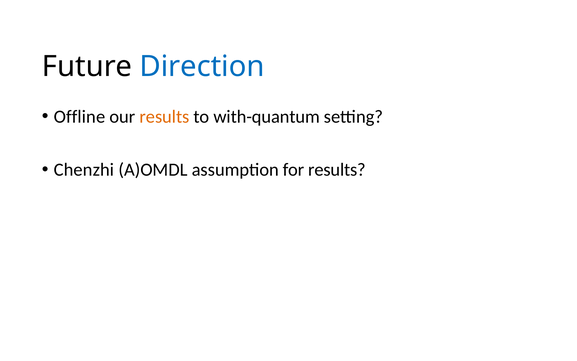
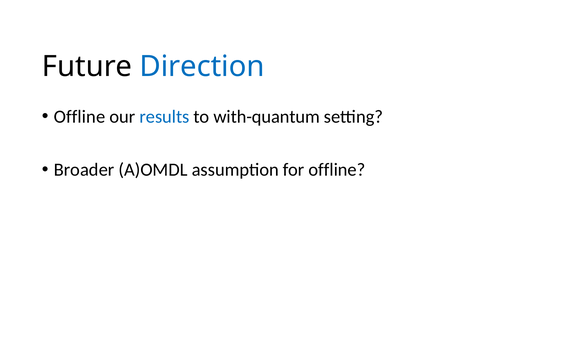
results colour: orange -> blue (165, 116)
Chenzhi: Chenzhi -> Broader (84, 169)
for results: results -> offline (337, 169)
